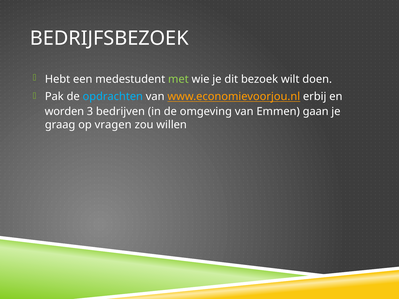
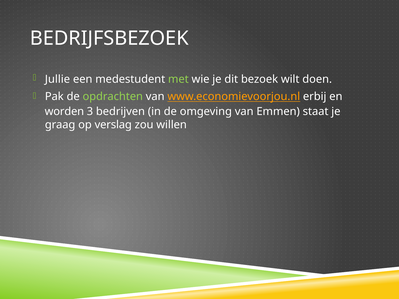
Hebt: Hebt -> Jullie (57, 79)
opdrachten colour: light blue -> light green (113, 96)
gaan: gaan -> staat (316, 112)
vragen: vragen -> verslag (113, 125)
